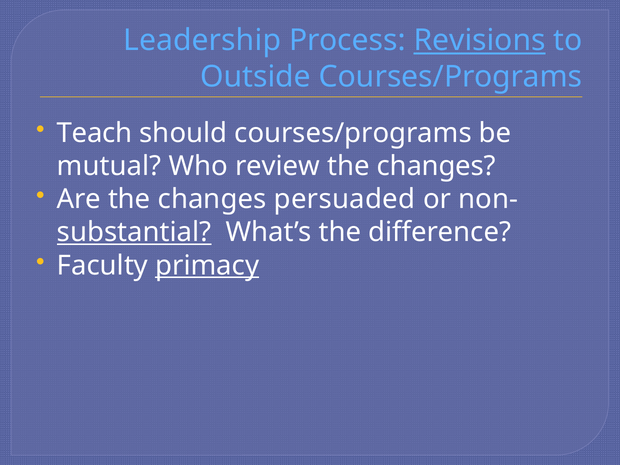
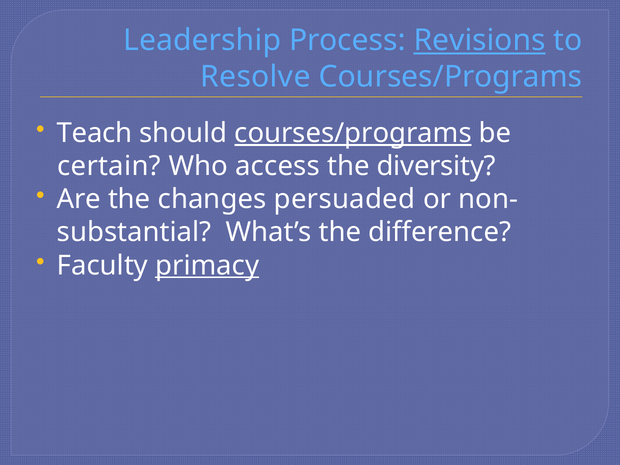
Outside: Outside -> Resolve (255, 77)
courses/programs underline: none -> present (353, 133)
mutual: mutual -> certain (109, 166)
review: review -> access (277, 166)
changes: changes -> diversity (436, 166)
substantial underline: present -> none (134, 232)
